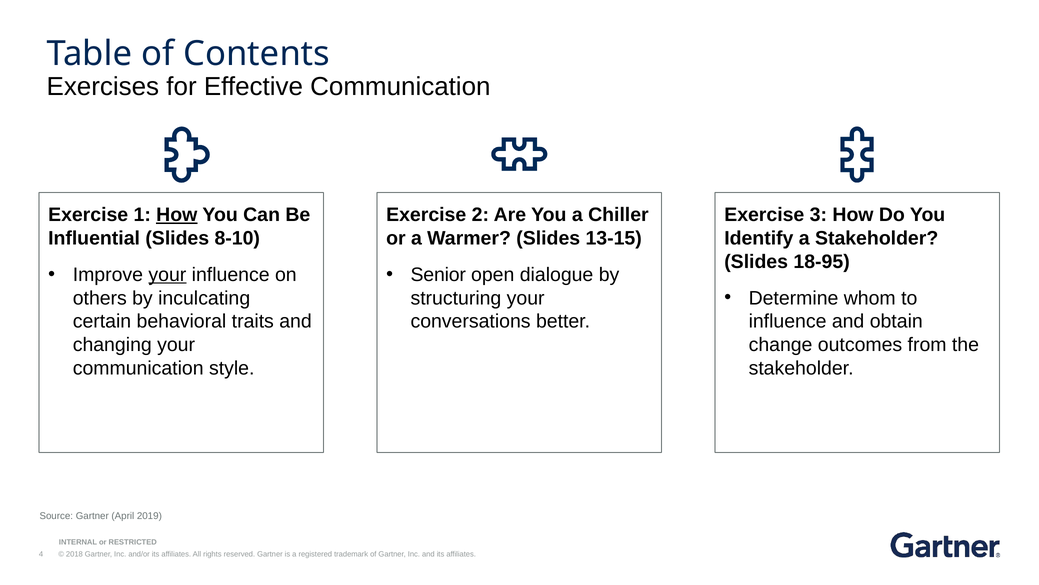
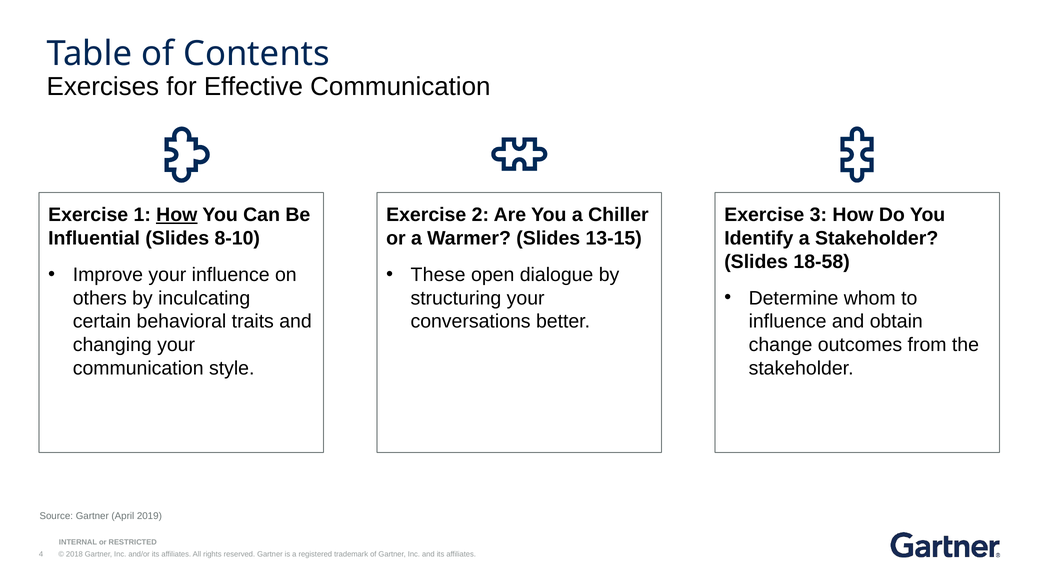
18-95: 18-95 -> 18-58 (822, 261)
your underline: present -> none (167, 274)
Senior: Senior -> These (438, 274)
